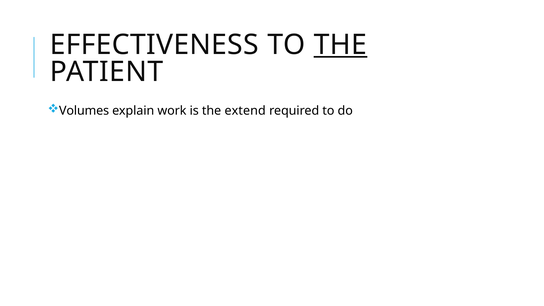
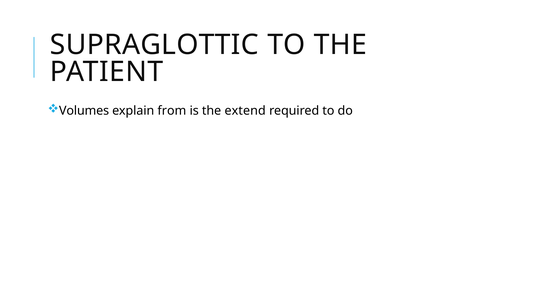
EFFECTIVENESS: EFFECTIVENESS -> SUPRAGLOTTIC (154, 45)
THE underline: present -> none (340, 45)
work: work -> from (172, 111)
